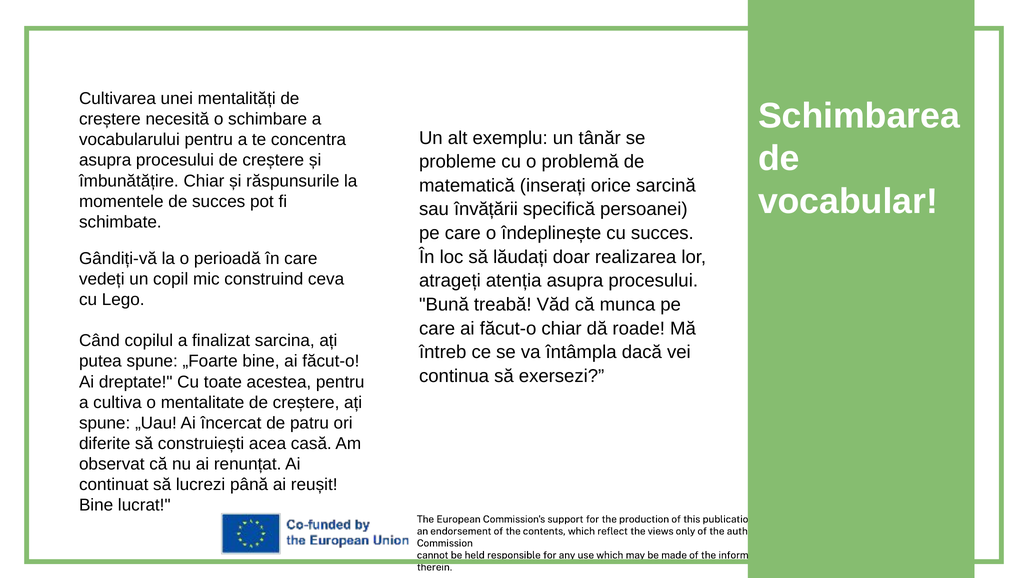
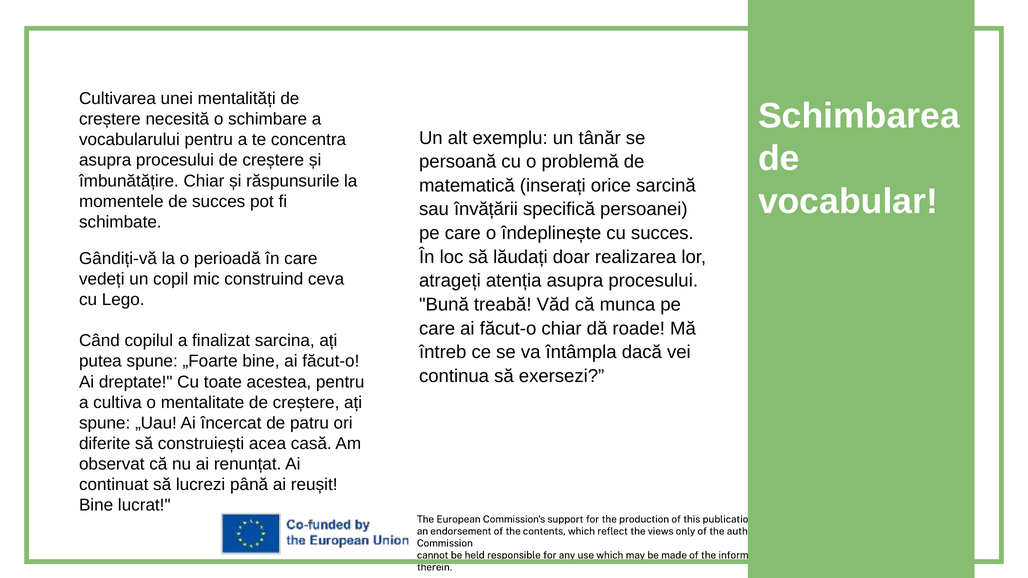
probleme: probleme -> persoană (458, 162)
